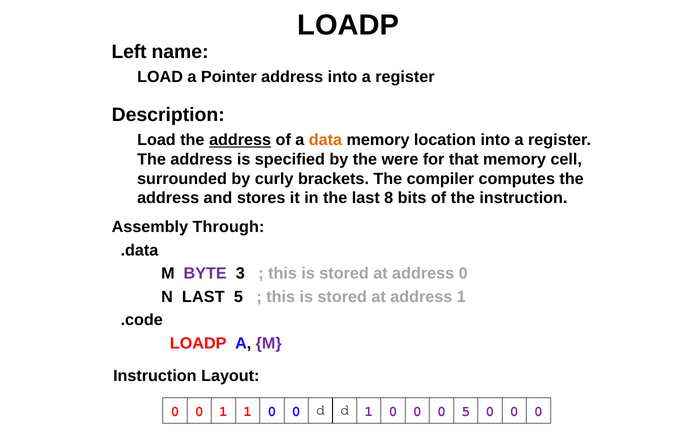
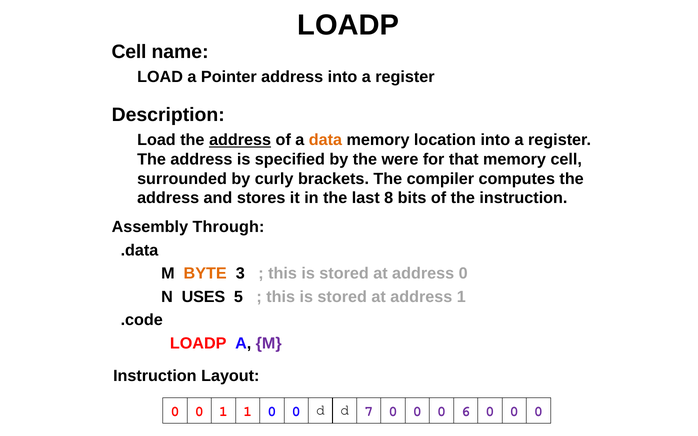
Left: Left -> Cell (129, 52)
BYTE colour: purple -> orange (205, 274)
N LAST: LAST -> USES (203, 297)
d 1: 1 -> 7 (369, 412)
0 5: 5 -> 6 (466, 412)
